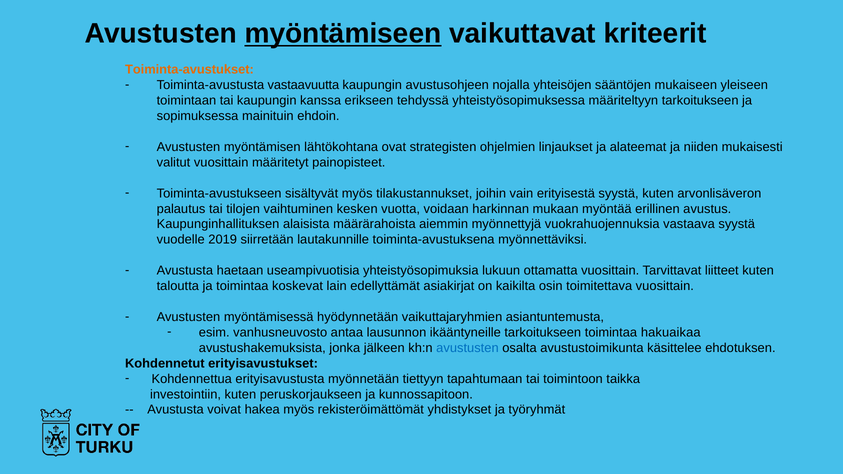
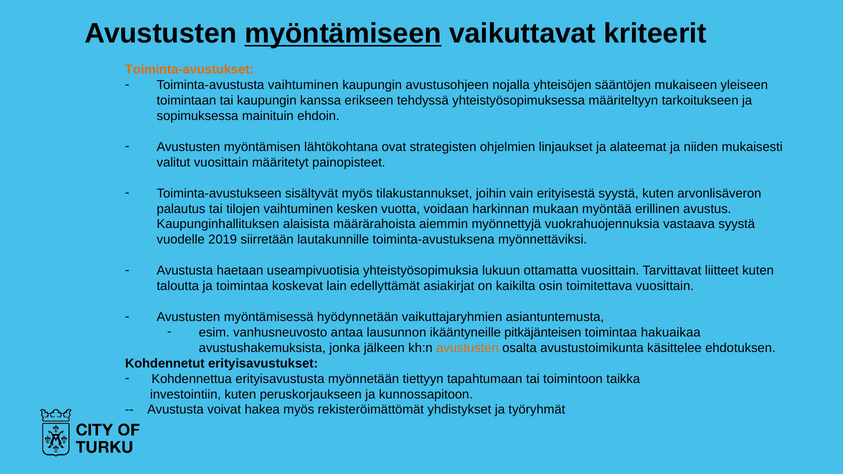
Toiminta-avustusta vastaavuutta: vastaavuutta -> vaihtuminen (303, 85)
ikääntyneille tarkoitukseen: tarkoitukseen -> pitkäjänteisen (543, 333)
avustusten colour: blue -> orange (467, 348)
